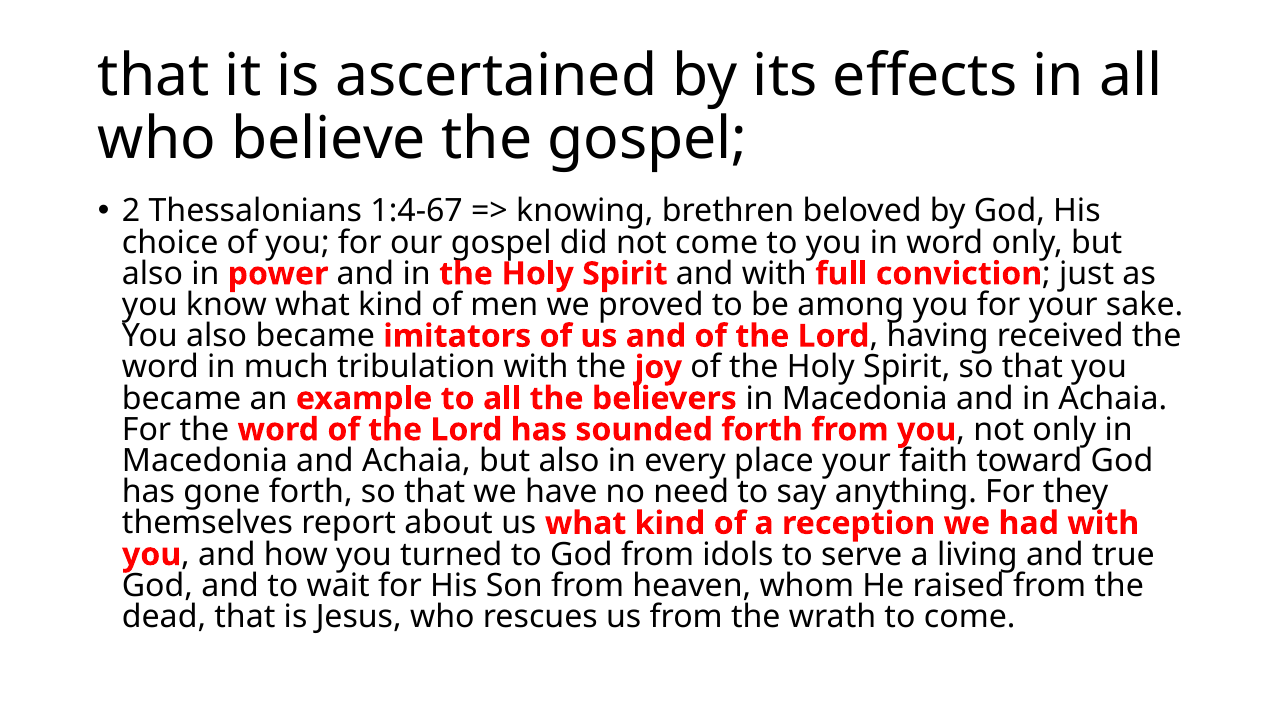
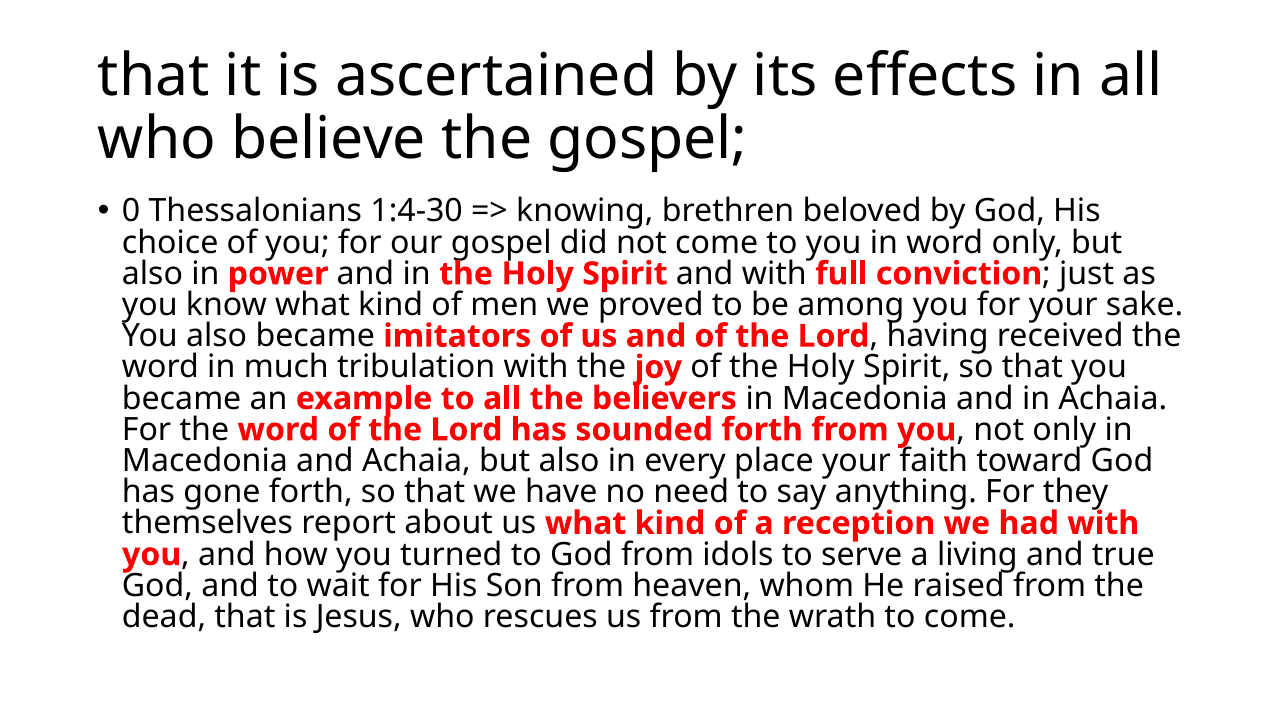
2: 2 -> 0 (131, 211)
1:4-67: 1:4-67 -> 1:4-30 (417, 211)
